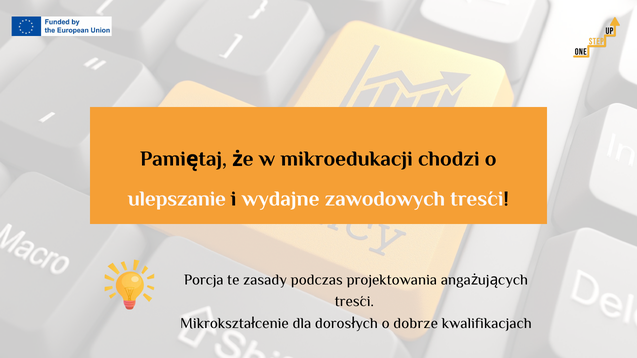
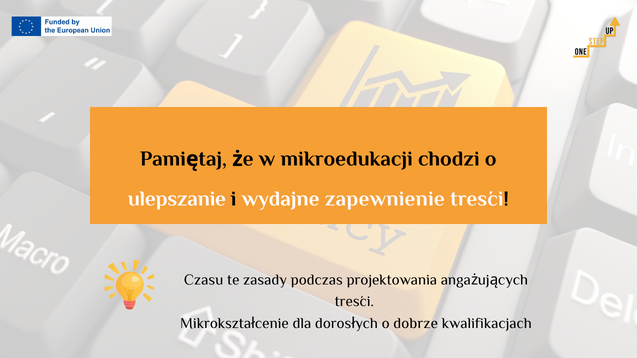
zawodowych: zawodowych -> zapewnienie (385, 199)
Porcja: Porcja -> Czasu (204, 280)
